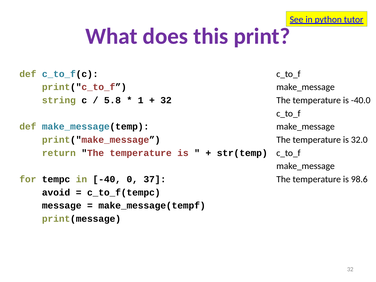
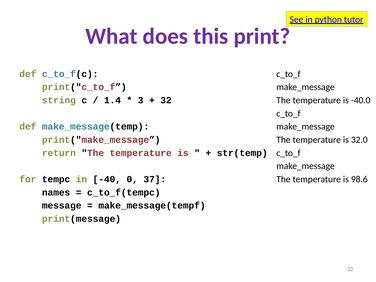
5.8: 5.8 -> 1.4 (112, 100)
1: 1 -> 3 (141, 100)
avoid: avoid -> names (56, 192)
